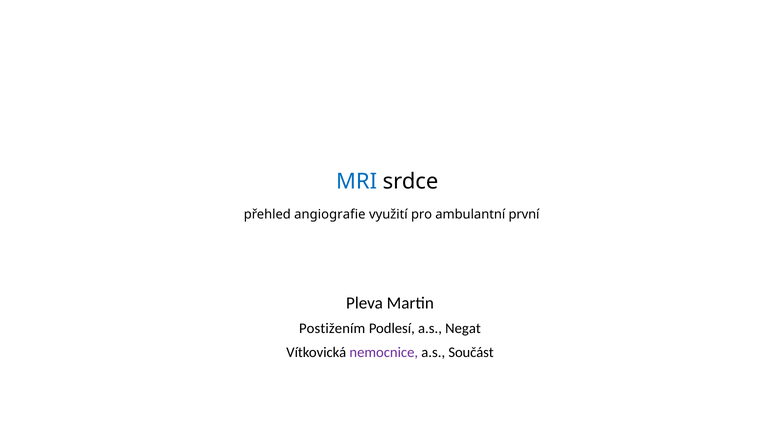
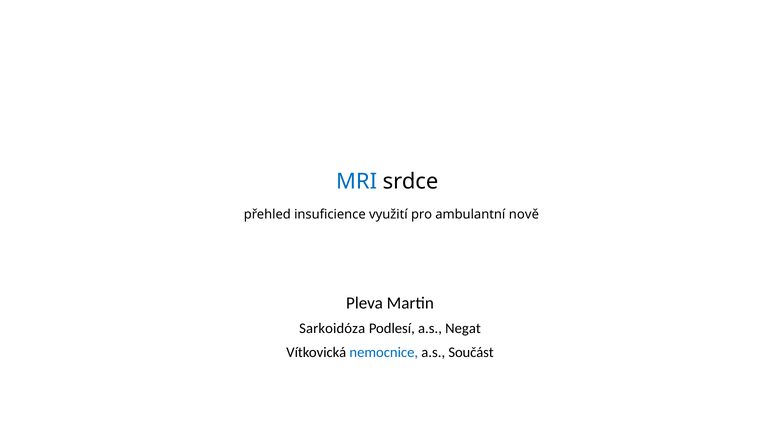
angiografie: angiografie -> insuficience (330, 215)
první: první -> nově (524, 215)
Postižením: Postižením -> Sarkoidóza (332, 328)
nemocnice colour: purple -> blue (384, 352)
